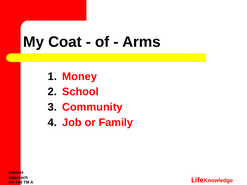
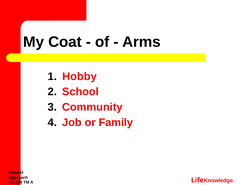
Money: Money -> Hobby (80, 77)
